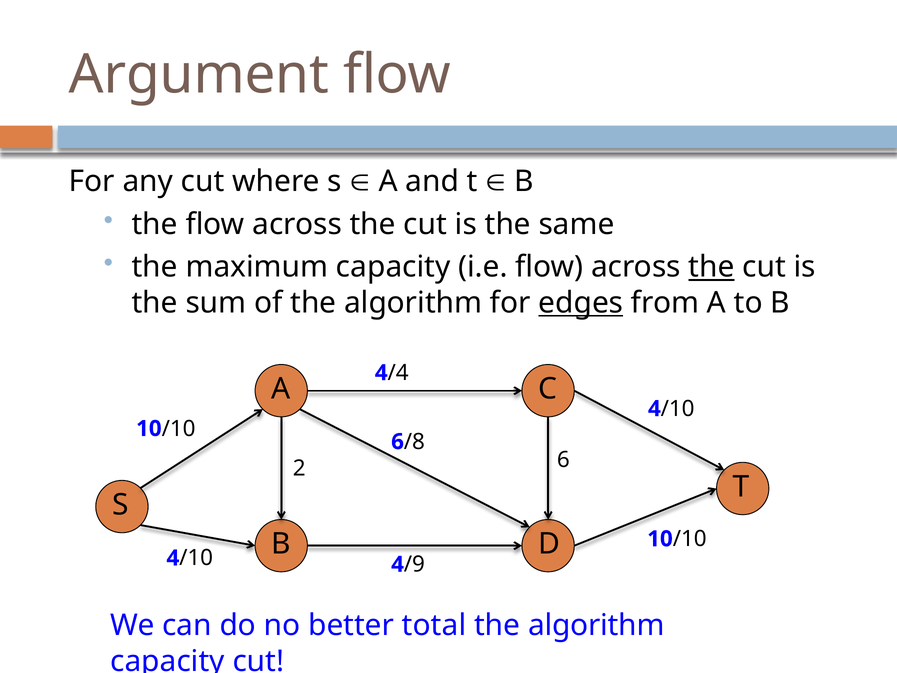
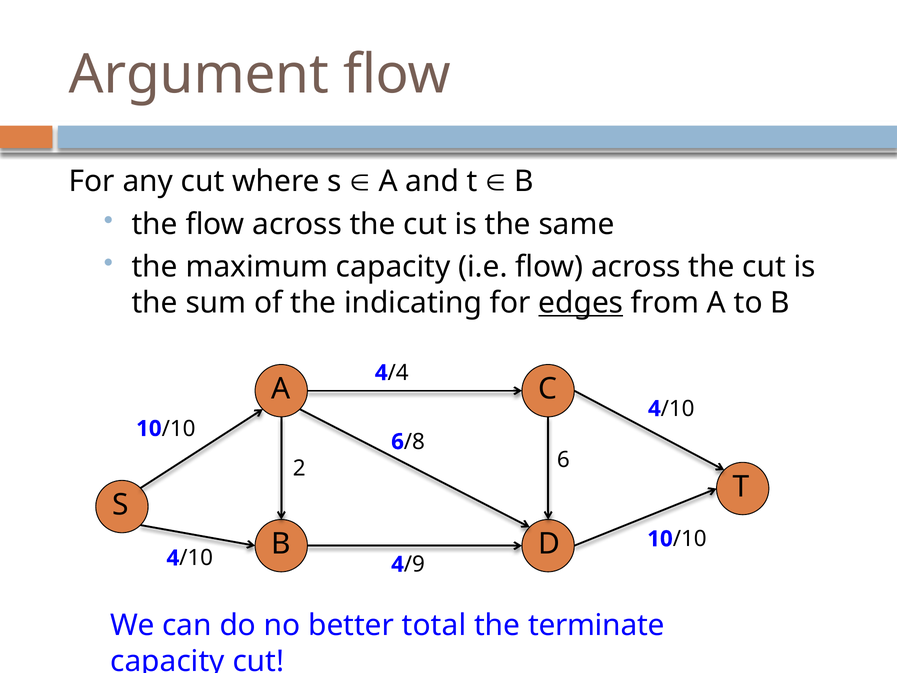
the underline: present -> none (712, 267)
of the algorithm: algorithm -> indicating (413, 303)
algorithm: algorithm -> terminate (596, 625)
